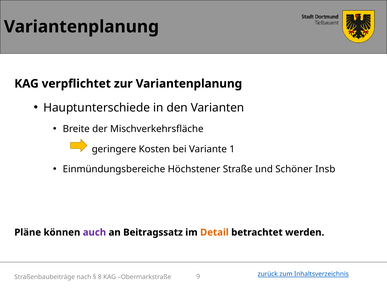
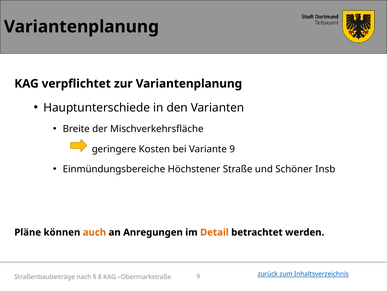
Variante 1: 1 -> 9 (232, 149)
auch colour: purple -> orange (94, 232)
Beitragssatz: Beitragssatz -> Anregungen (153, 232)
